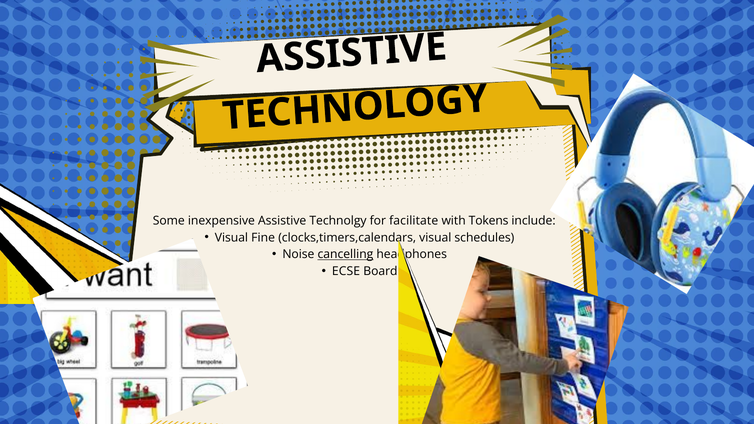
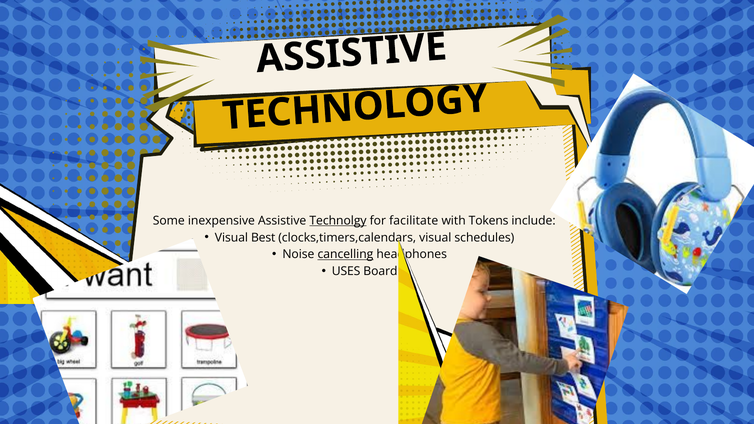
Technolgy underline: none -> present (338, 221)
Fine: Fine -> Best (263, 238)
ECSE: ECSE -> USES (346, 272)
